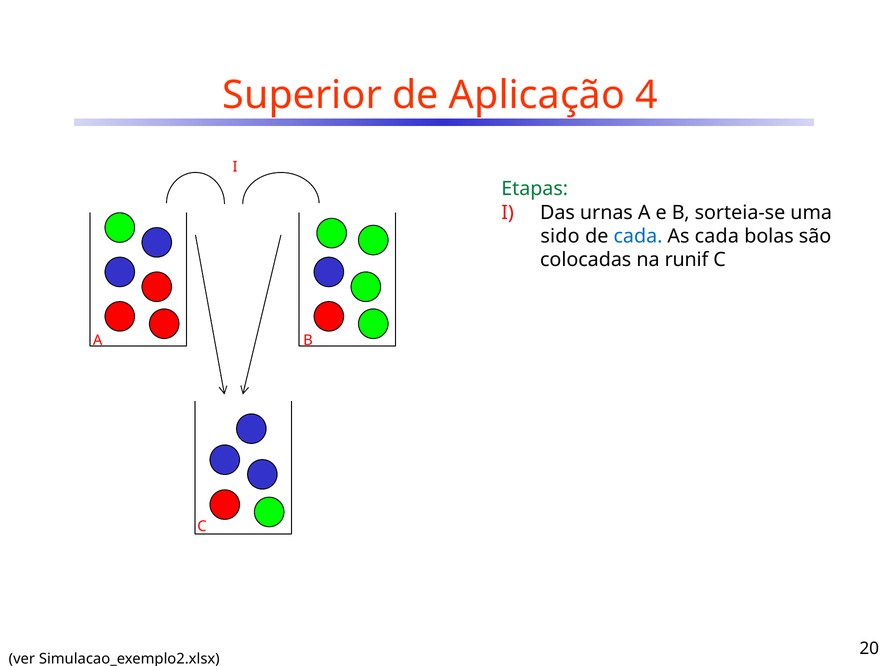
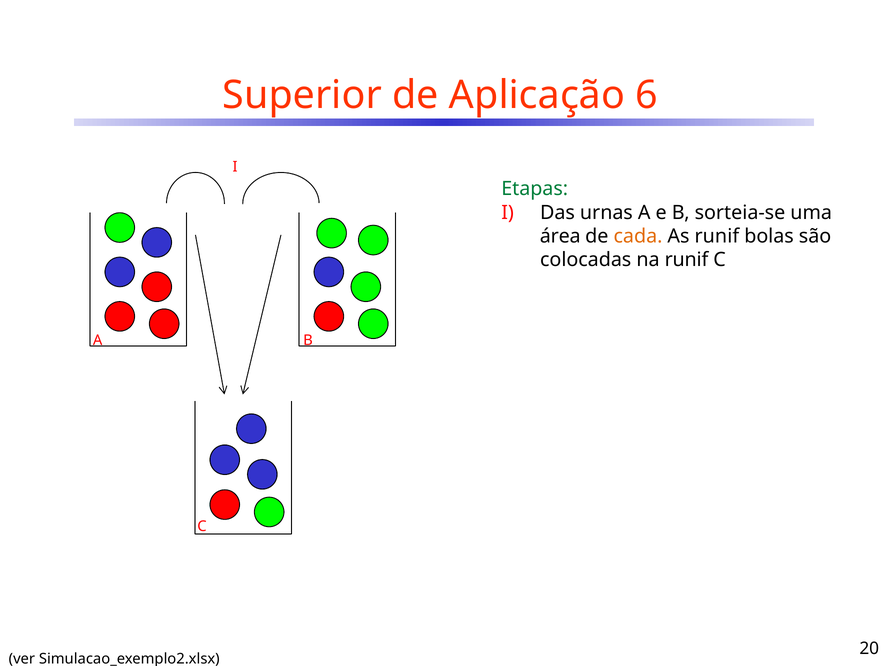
4: 4 -> 6 (647, 95)
sido: sido -> área (560, 236)
cada colour: blue -> orange (638, 236)
As cada: cada -> runif (717, 236)
